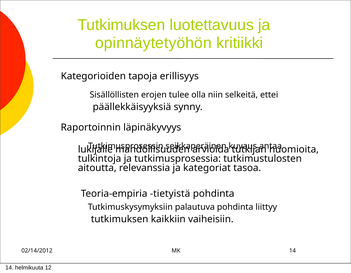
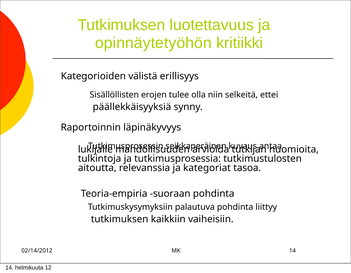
tapoja: tapoja -> välistä (143, 76)
tietyistä: tietyistä -> suoraan (170, 194)
